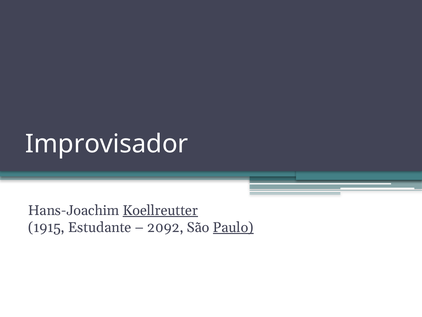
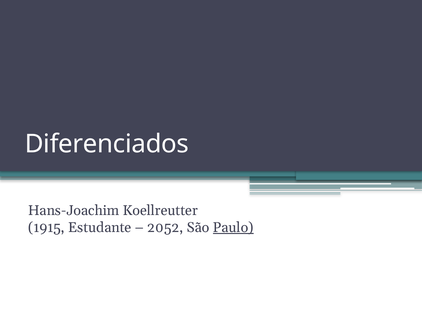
Improvisador: Improvisador -> Diferenciados (107, 144)
Koellreutter underline: present -> none (160, 210)
2092: 2092 -> 2052 (165, 227)
